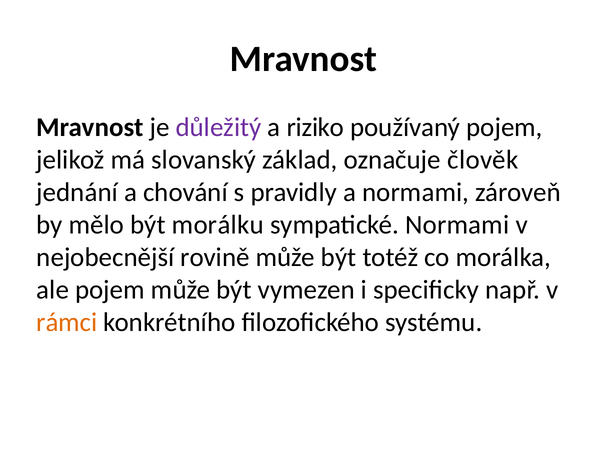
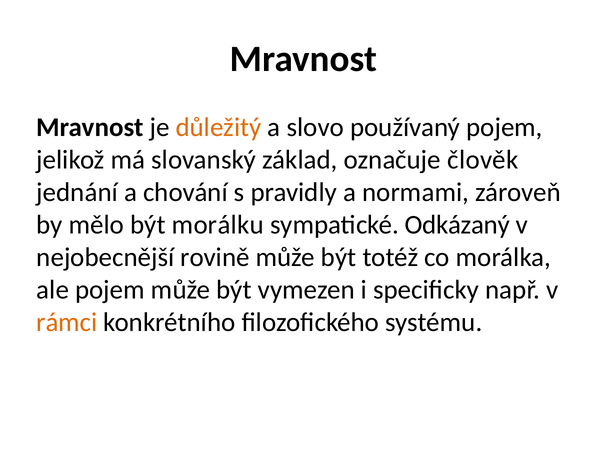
důležitý colour: purple -> orange (218, 127)
riziko: riziko -> slovo (315, 127)
sympatické Normami: Normami -> Odkázaný (457, 224)
